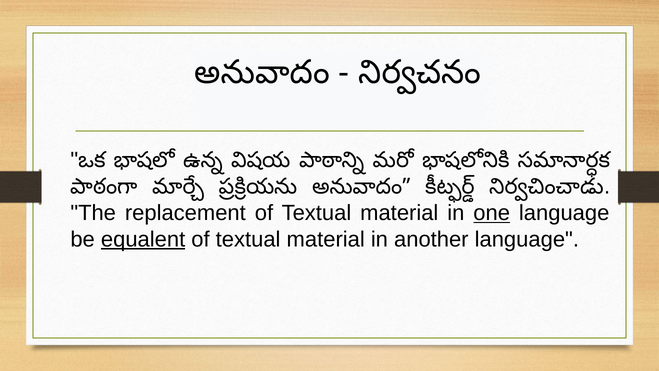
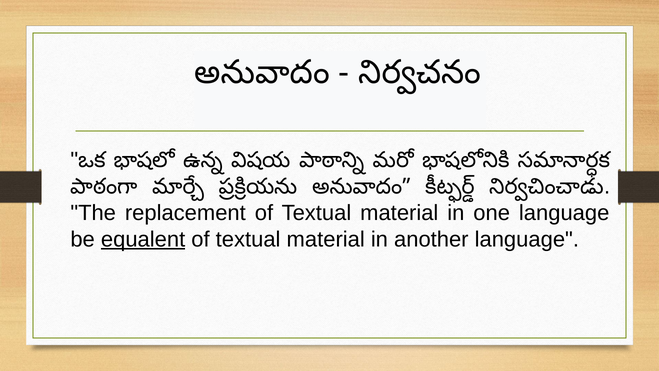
one underline: present -> none (492, 213)
